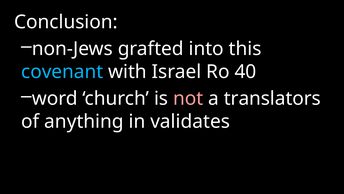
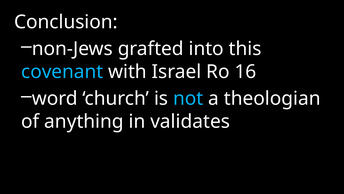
40: 40 -> 16 (245, 72)
not colour: pink -> light blue (188, 98)
translators: translators -> theologian (272, 98)
